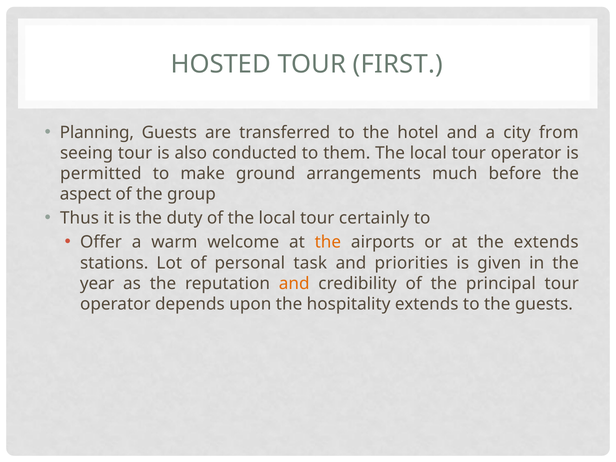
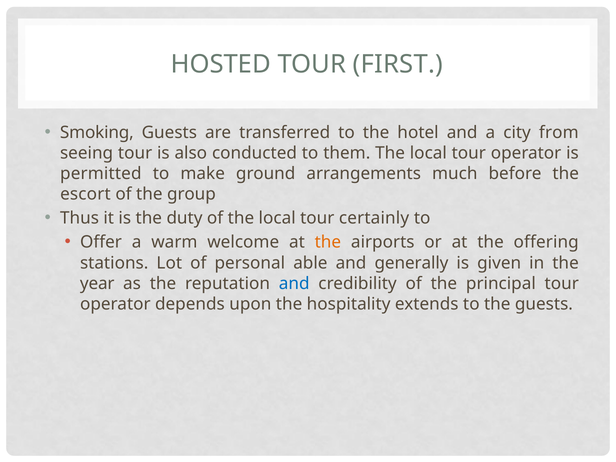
Planning: Planning -> Smoking (97, 133)
aspect: aspect -> escort (85, 194)
the extends: extends -> offering (546, 242)
task: task -> able (310, 263)
priorities: priorities -> generally (411, 263)
and colour: orange -> blue (294, 283)
